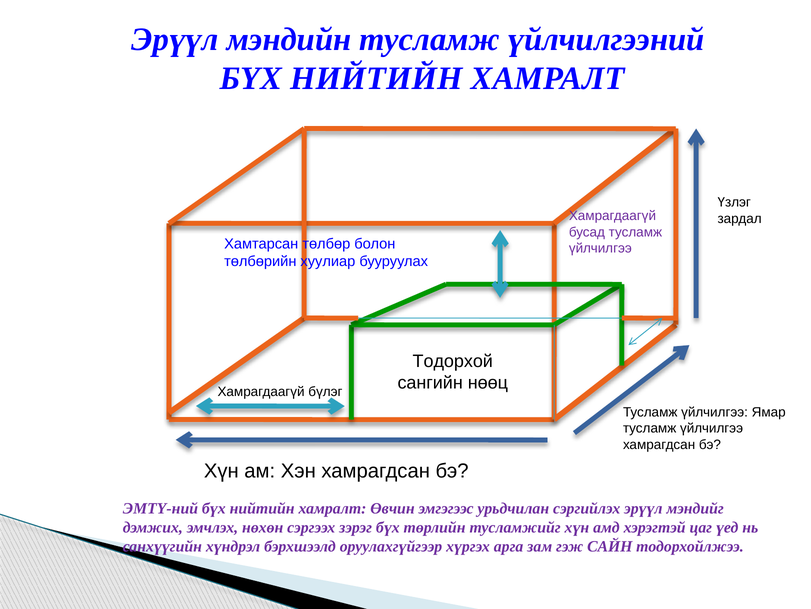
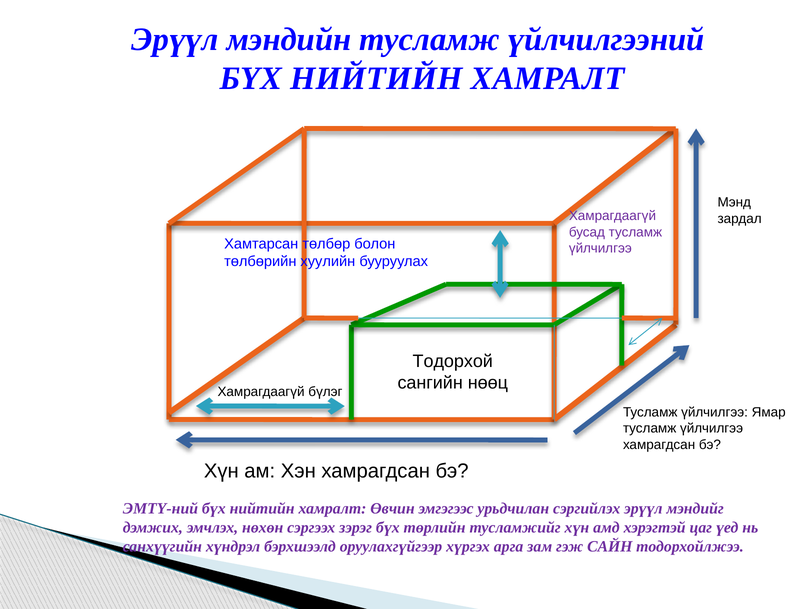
Үзлэг: Үзлэг -> Мэнд (734, 202)
хуулиар: хуулиар -> хуулийн (328, 261)
